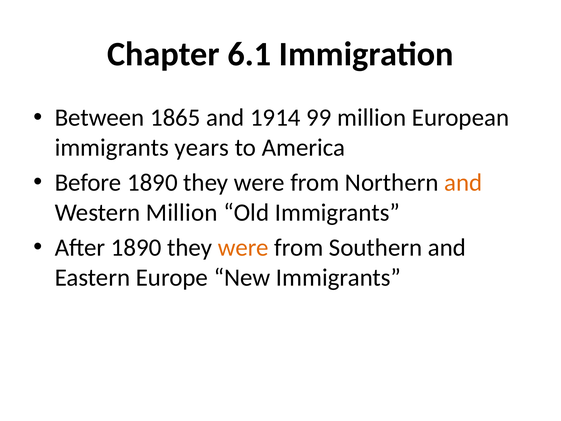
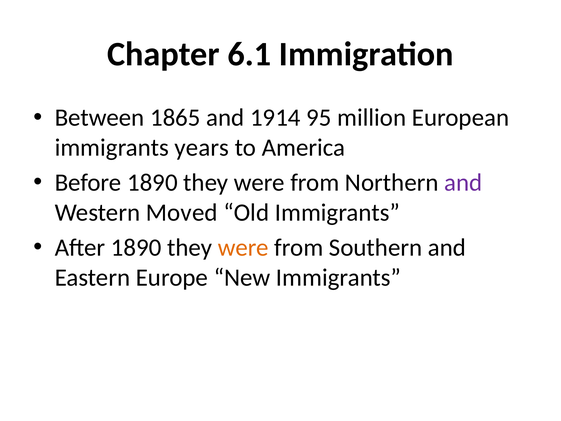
99: 99 -> 95 (319, 118)
and colour: orange -> purple (463, 183)
Western Million: Million -> Moved (182, 212)
